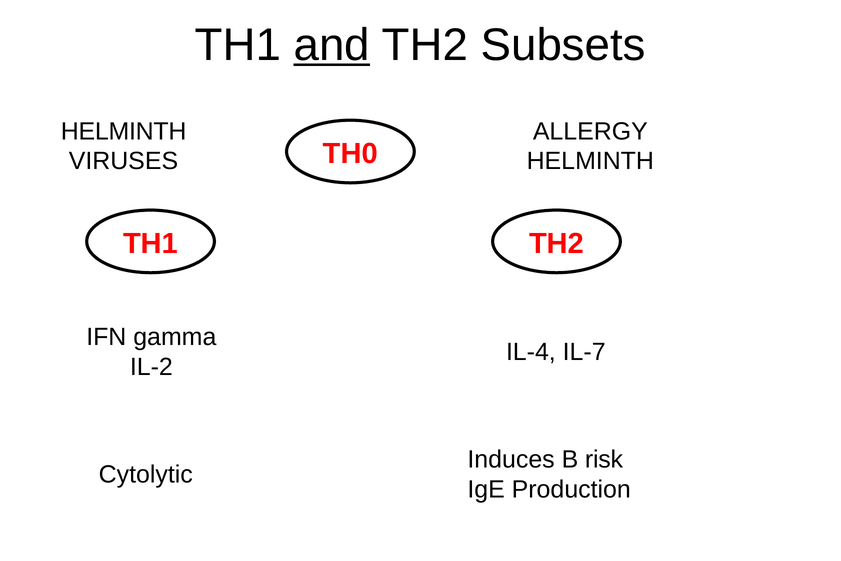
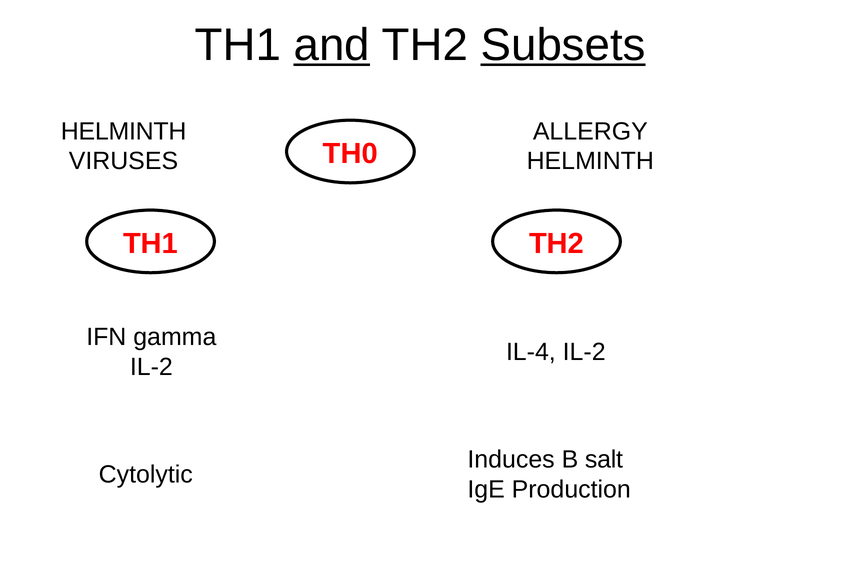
Subsets underline: none -> present (563, 45)
IL-4 IL-7: IL-7 -> IL-2 (584, 352)
risk: risk -> salt (604, 459)
